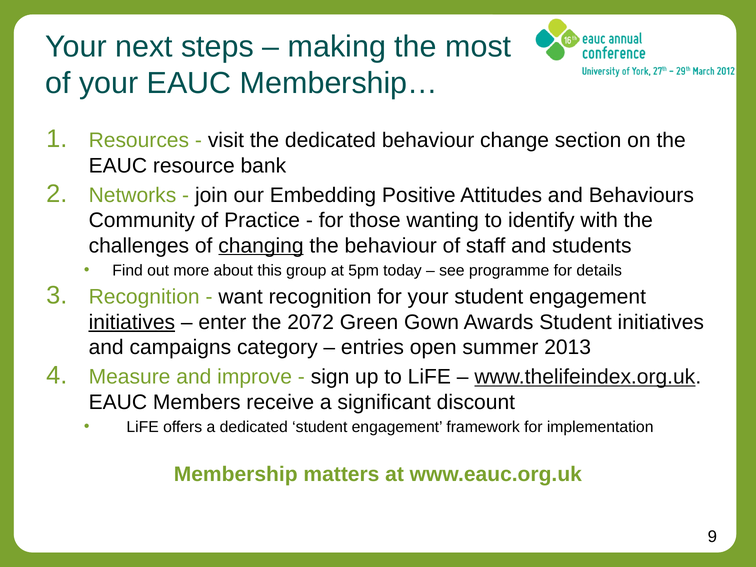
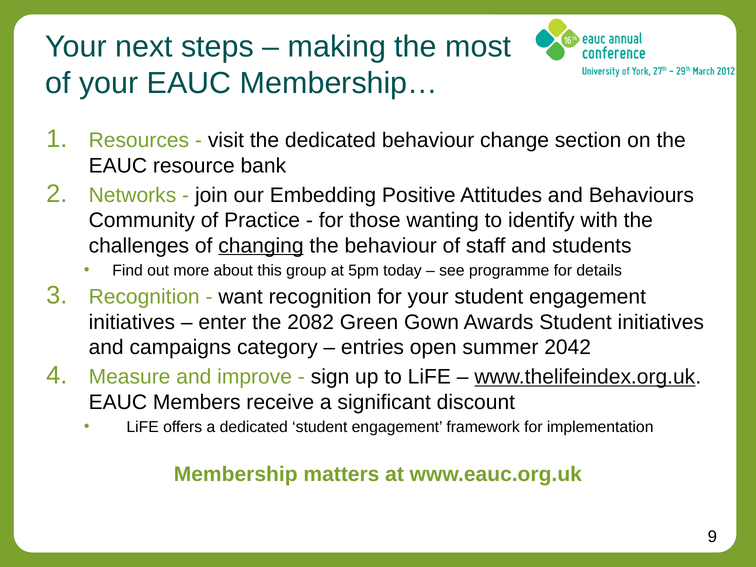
initiatives underline: present -> none (132, 322)
2072: 2072 -> 2082 (311, 322)
2013: 2013 -> 2042 (568, 347)
